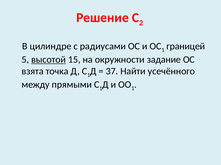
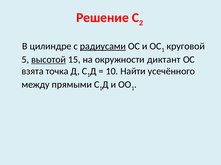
радиусами underline: none -> present (103, 46)
границей: границей -> круговой (186, 46)
задание: задание -> диктант (164, 60)
37: 37 -> 10 (112, 72)
